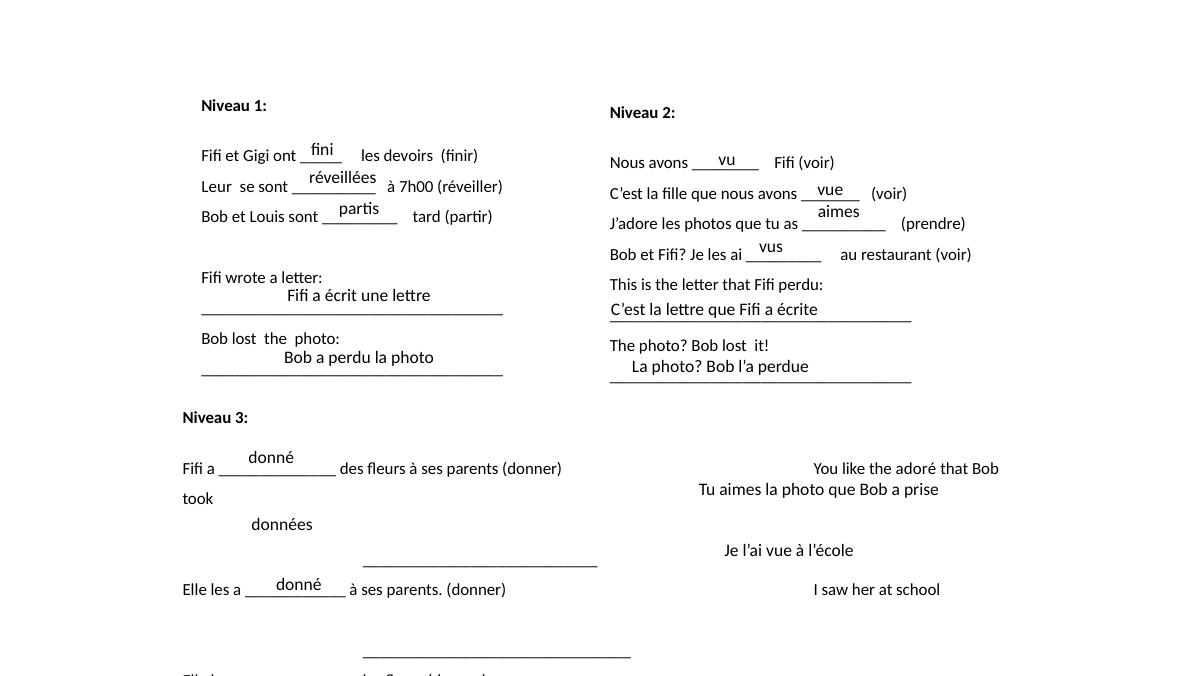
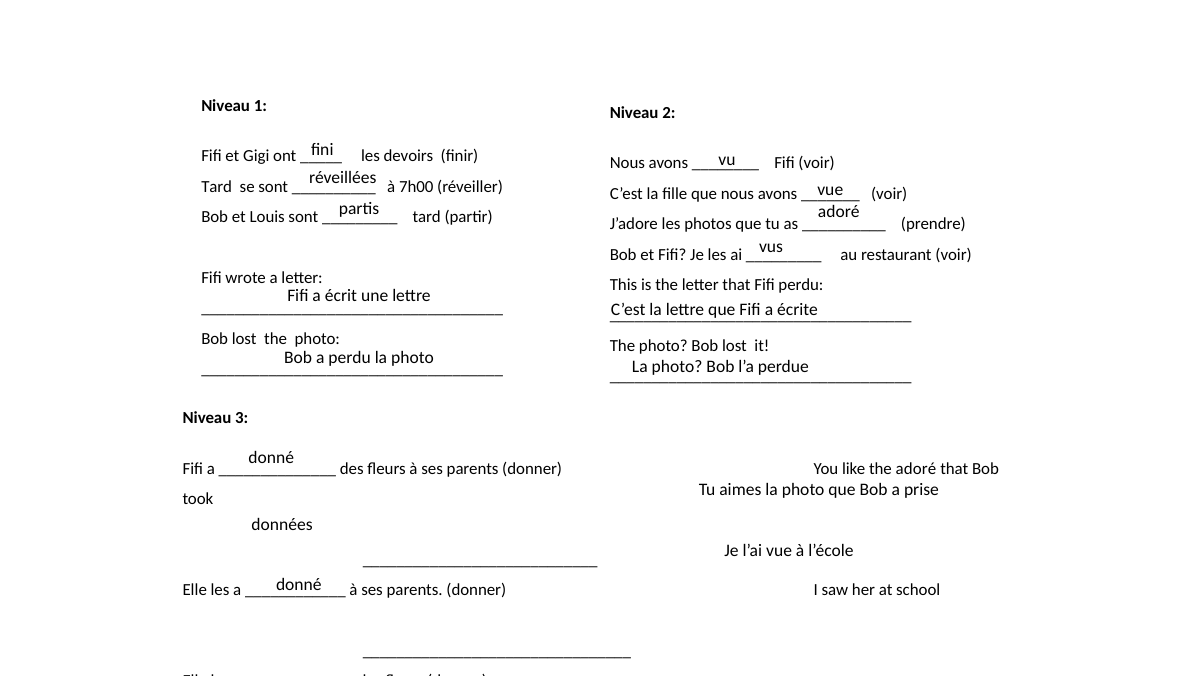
Leur: Leur -> Tard (217, 187)
aimes: aimes -> adoré (839, 212)
